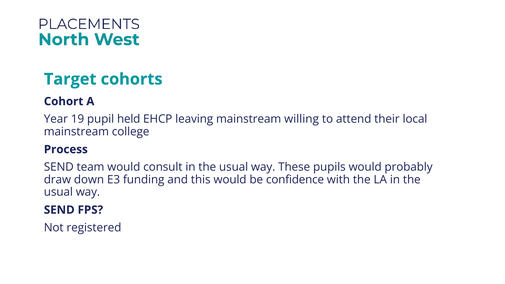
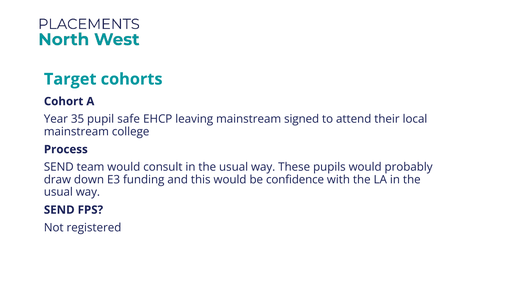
19: 19 -> 35 (78, 119)
held: held -> safe (129, 119)
willing: willing -> signed (302, 119)
